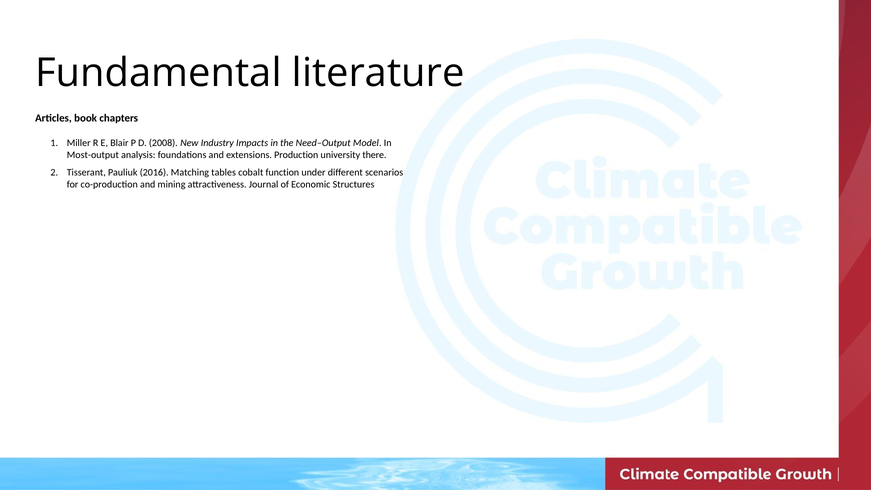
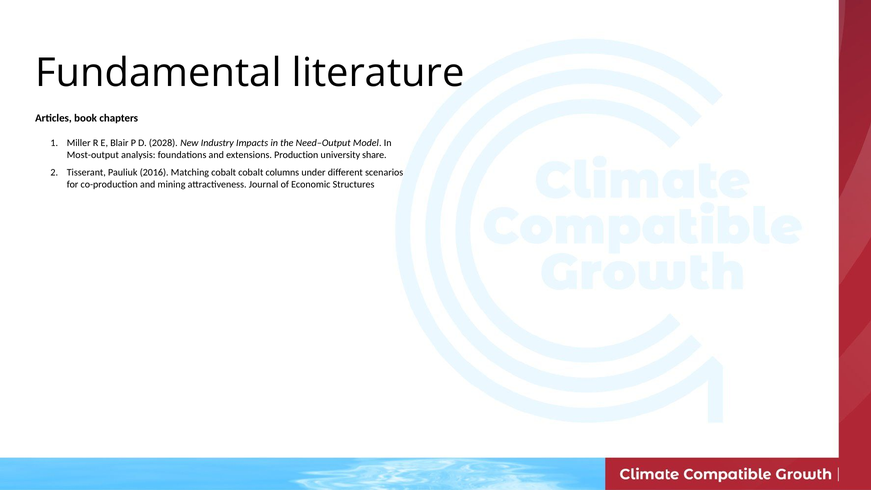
2008: 2008 -> 2028 (163, 143)
there: there -> share (374, 155)
Matching tables: tables -> cobalt (224, 173)
function: function -> columns (282, 173)
